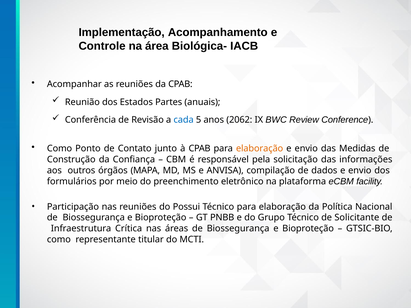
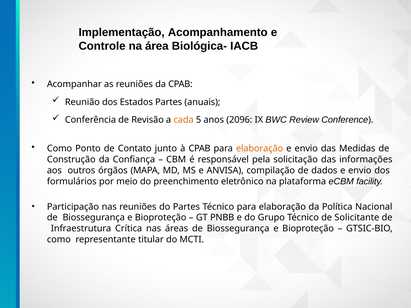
cada colour: blue -> orange (184, 120)
2062: 2062 -> 2096 (239, 120)
do Possui: Possui -> Partes (186, 207)
